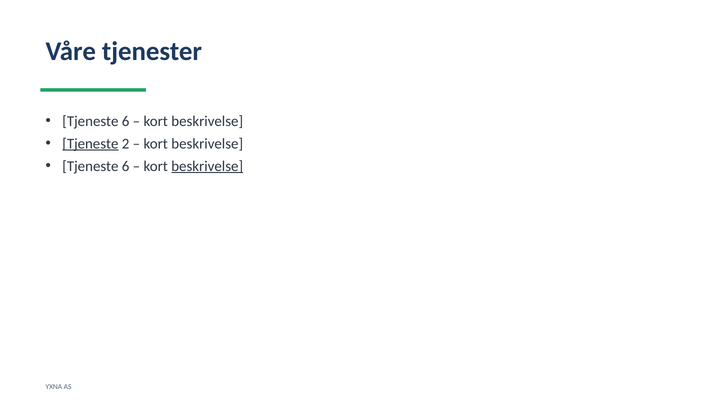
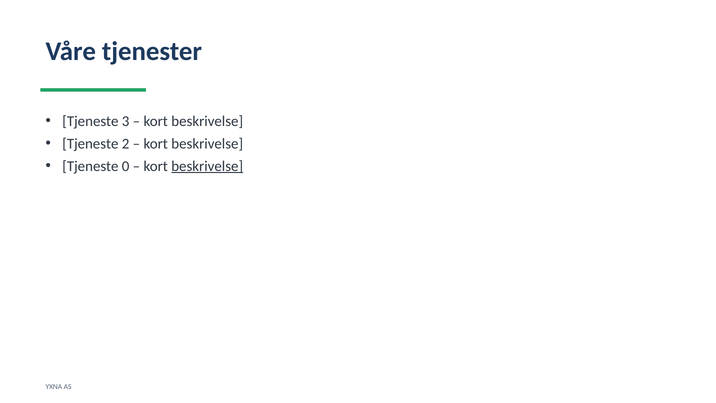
6: 6 -> 3 (126, 121)
Tjeneste underline: present -> none (90, 144)
6: 6 -> 0 (126, 166)
